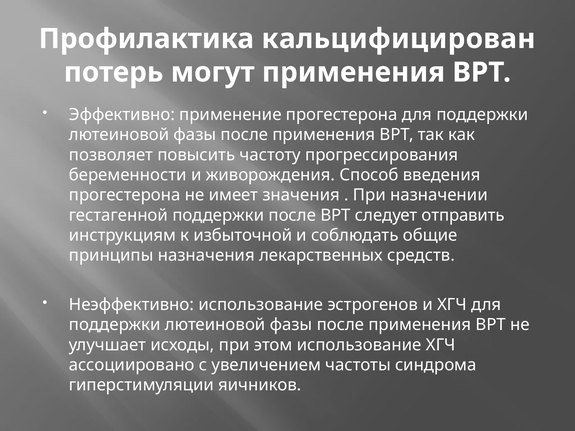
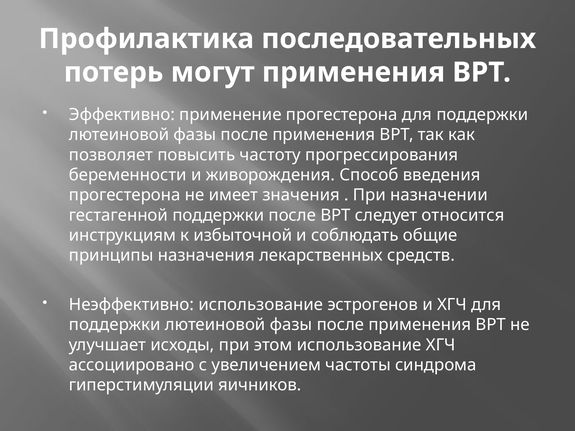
кальцифицирован: кальцифицирован -> последовательных (399, 39)
отправить: отправить -> относится (463, 215)
